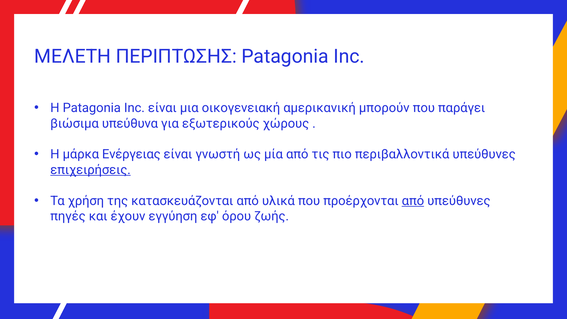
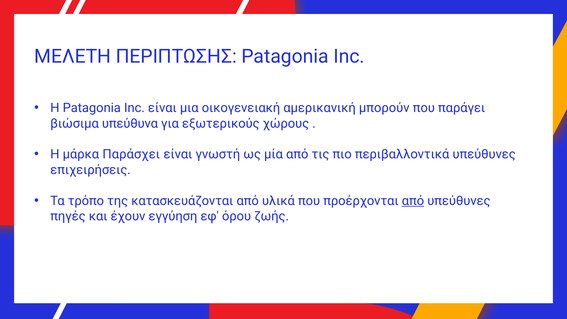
Ενέργειας: Ενέργειας -> Παράσχει (131, 154)
επιχειρήσεις underline: present -> none (90, 170)
χρήση: χρήση -> τρόπο (86, 201)
